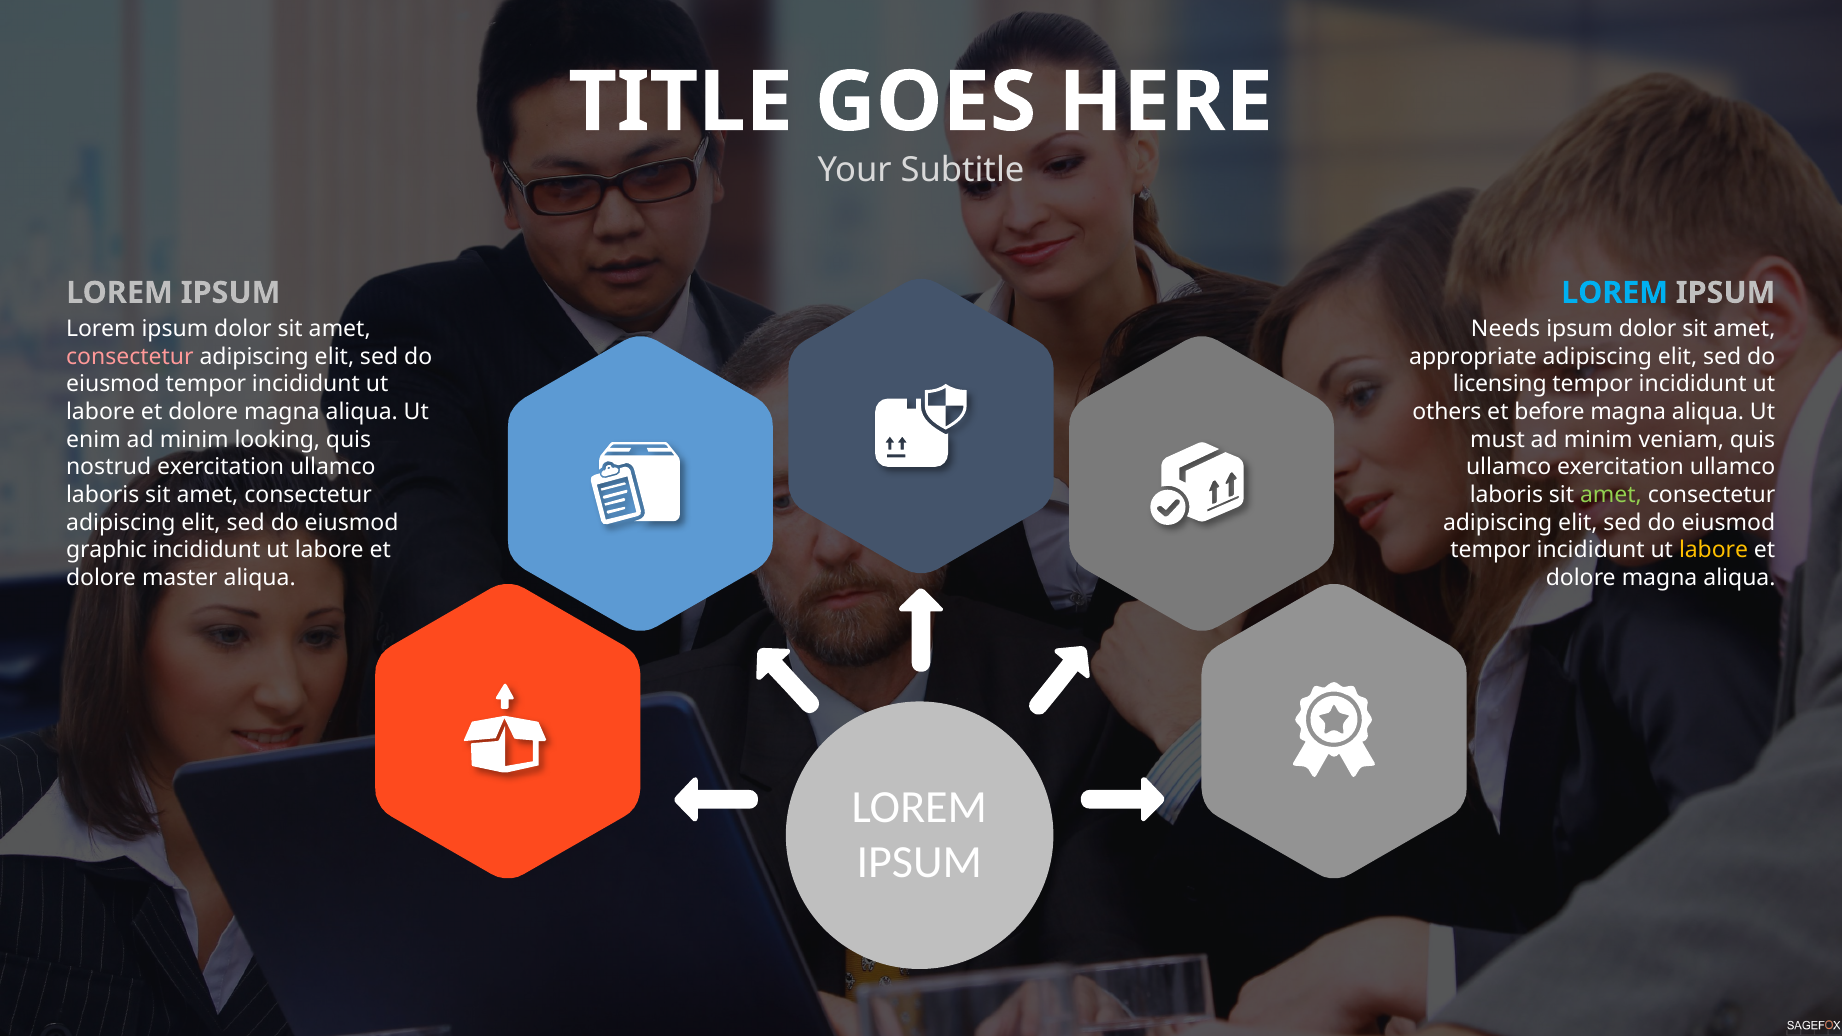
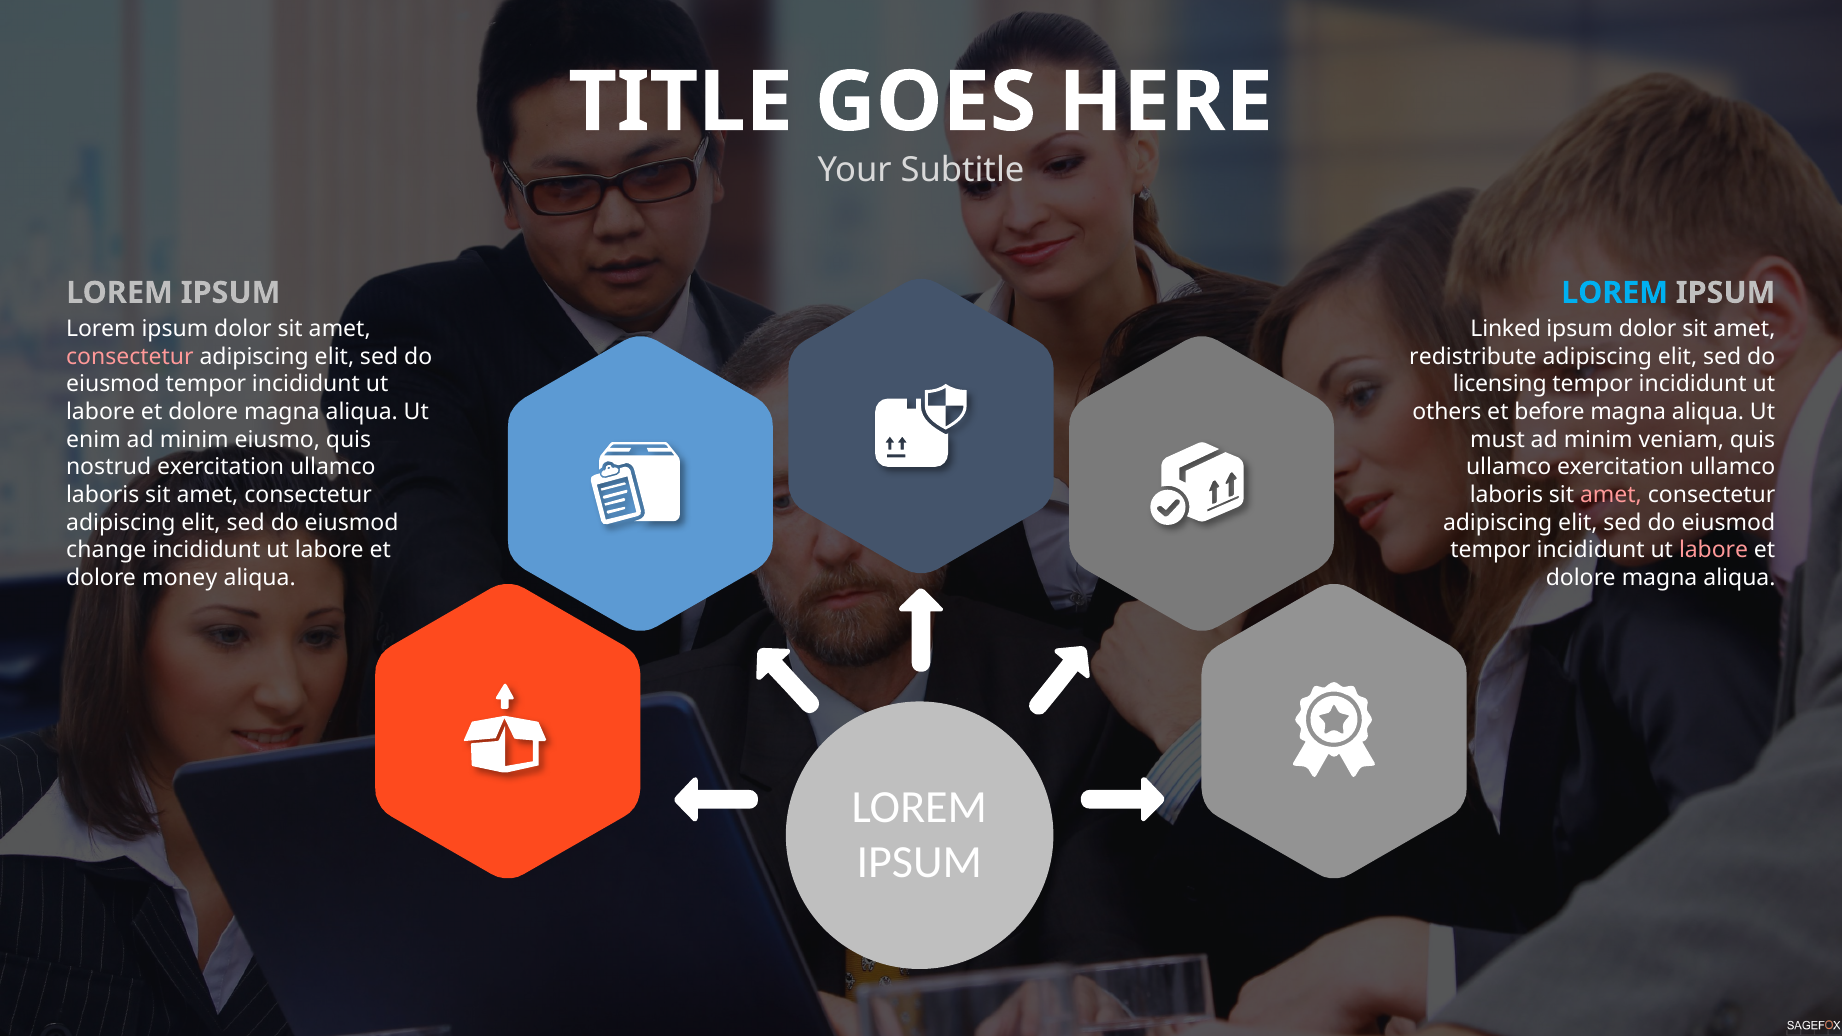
Needs: Needs -> Linked (1506, 329)
appropriate: appropriate -> redistribute (1473, 357)
looking: looking -> eiusmo (277, 440)
amet colour: light green -> pink (1611, 495)
graphic: graphic -> change (106, 550)
labore colour: yellow -> pink (1714, 550)
master: master -> money (180, 578)
